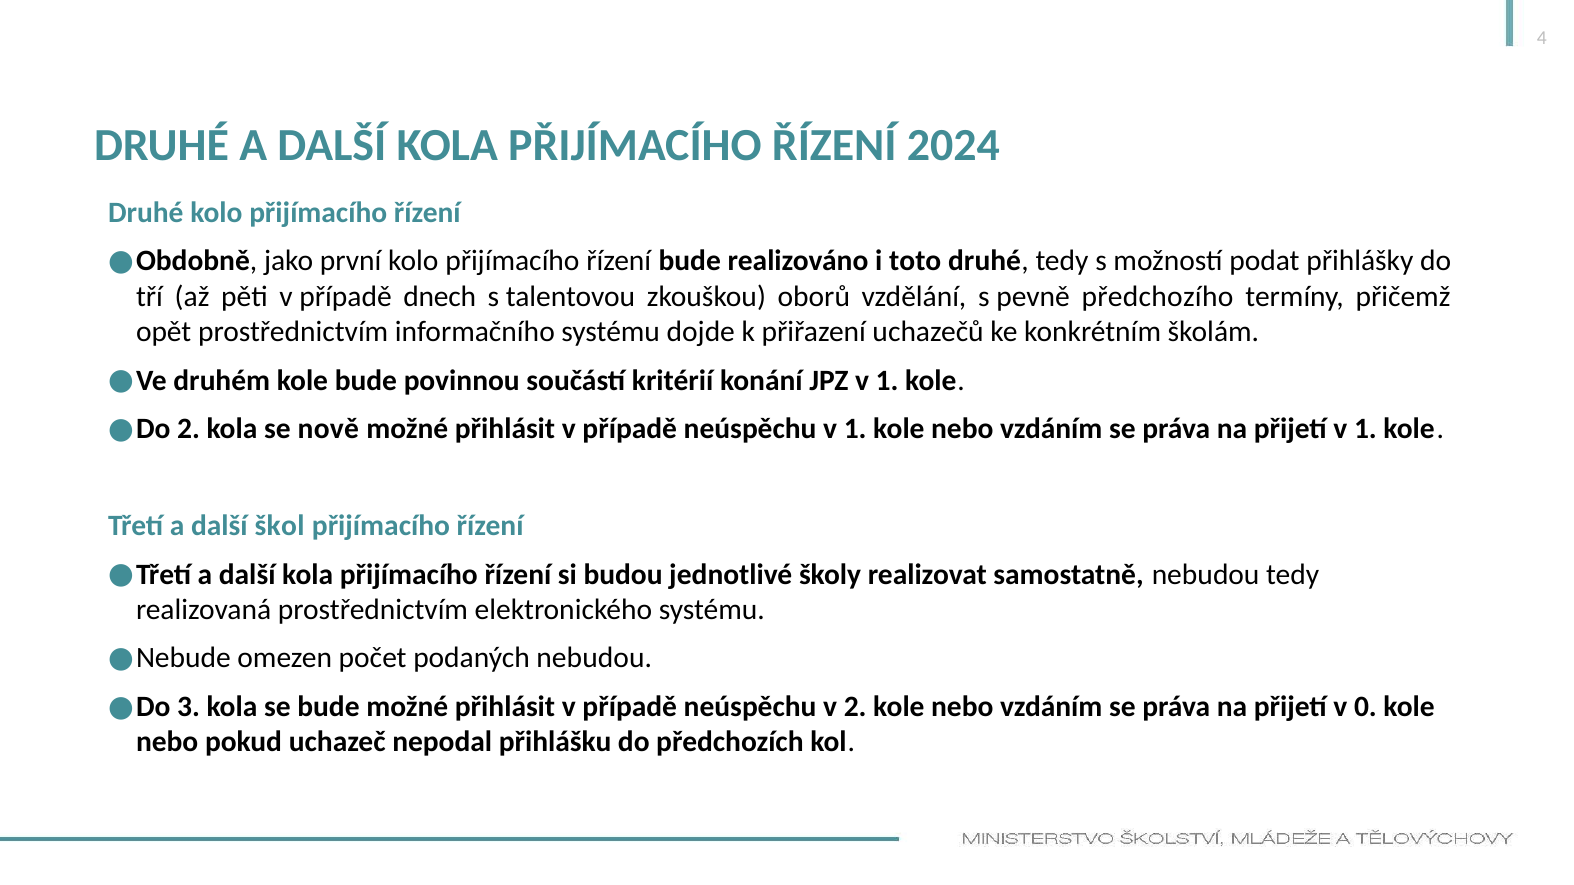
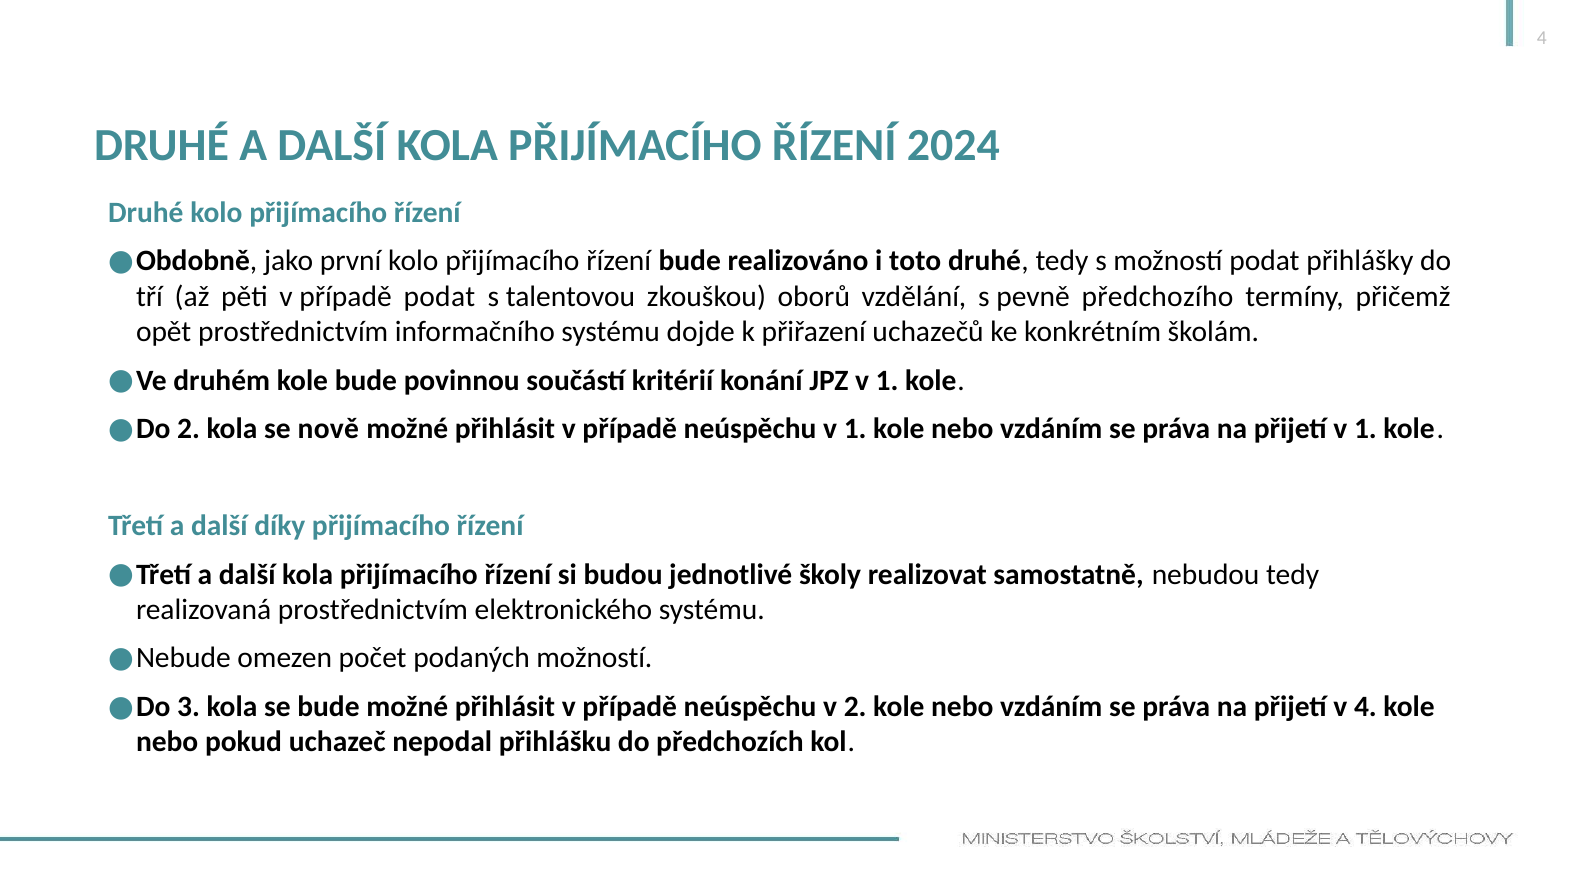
případě dnech: dnech -> podat (439, 297)
škol: škol -> díky (280, 526)
podaných nebudou: nebudou -> možností (594, 658)
v 0: 0 -> 4 (1365, 707)
